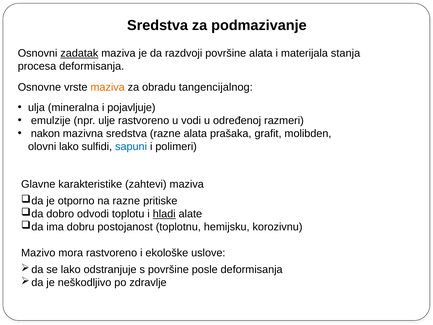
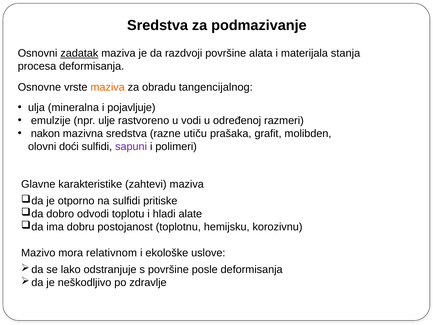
razne alata: alata -> utiču (195, 133)
olovni lako: lako -> doći (69, 146)
sapuni colour: blue -> purple (131, 146)
na razne: razne -> sulfidi (126, 201)
hladi underline: present -> none (164, 214)
mora rastvoreno: rastvoreno -> relativnom (112, 253)
